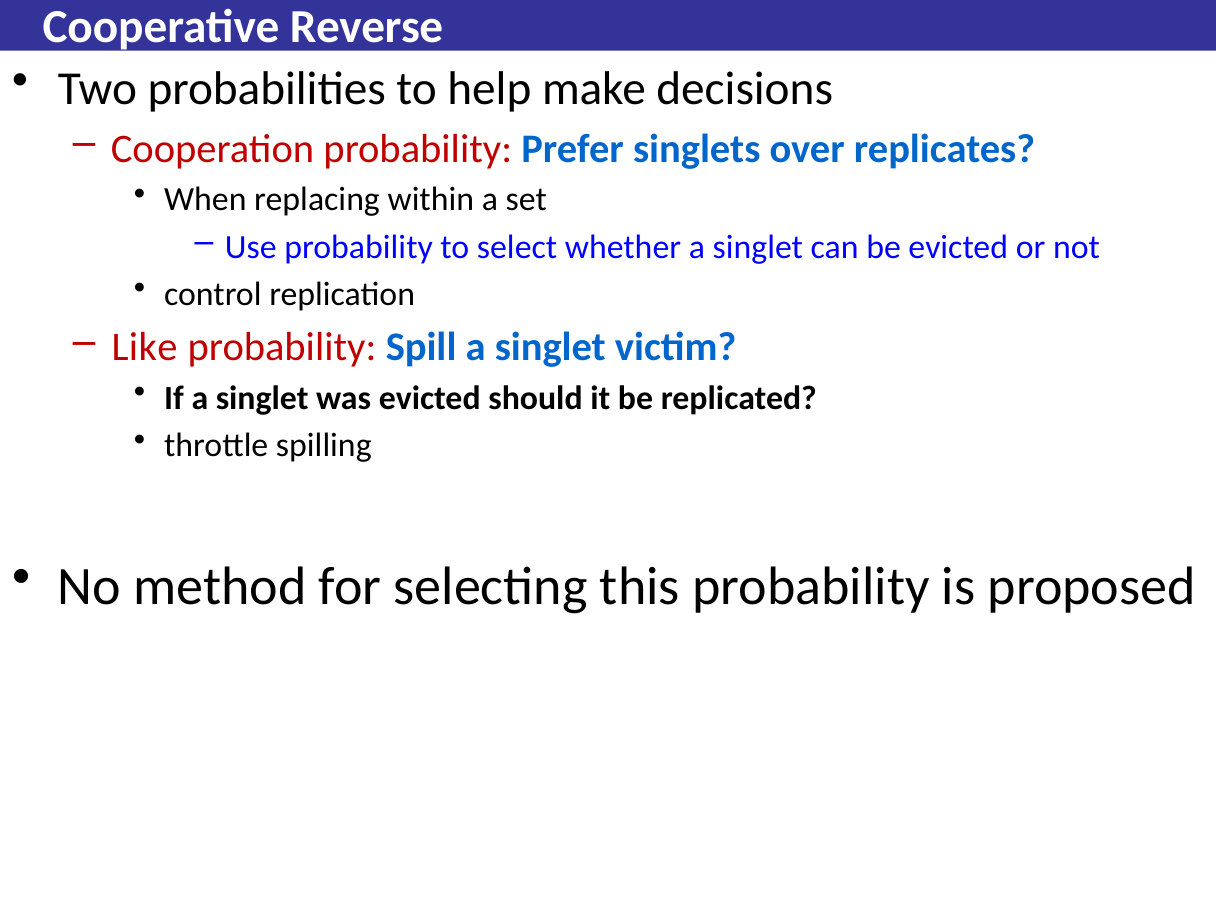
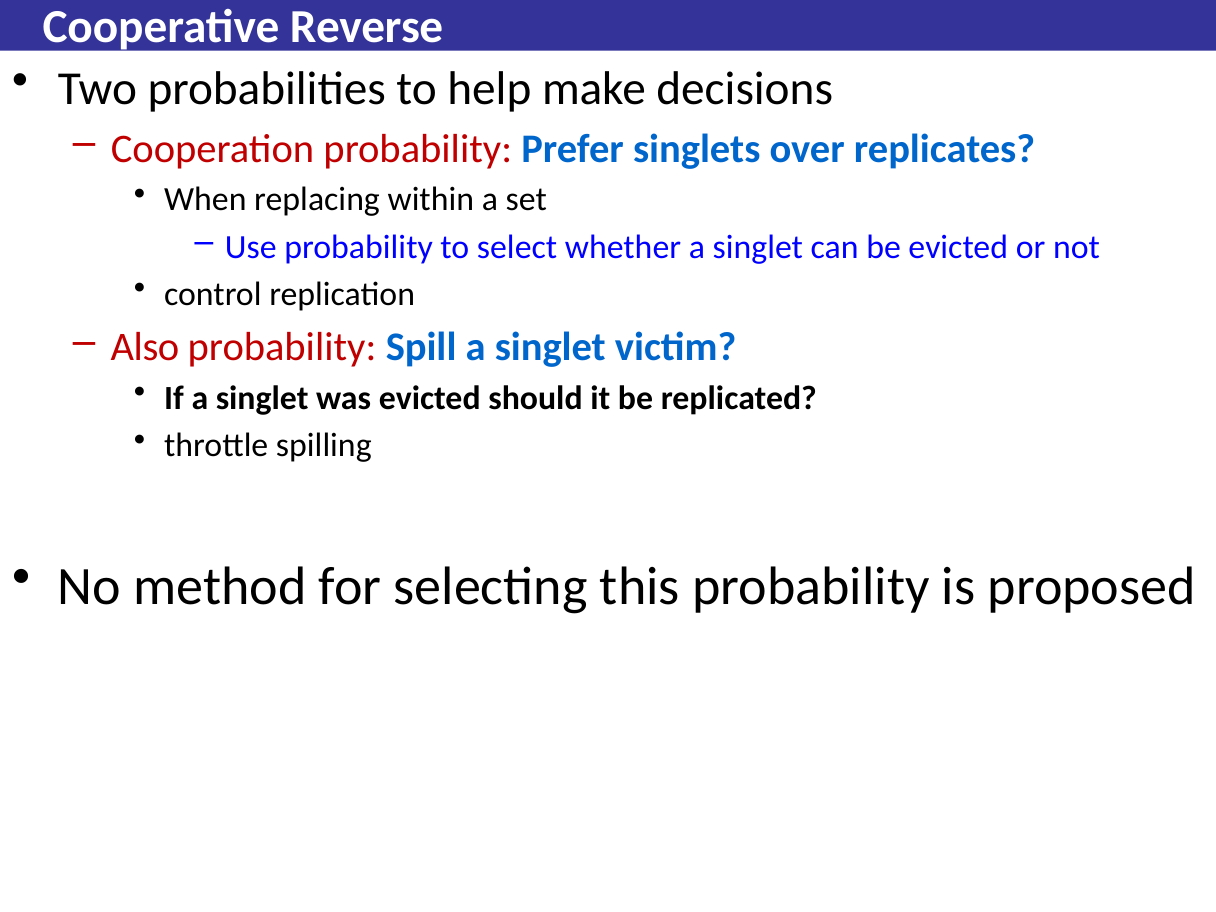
Like: Like -> Also (145, 347)
